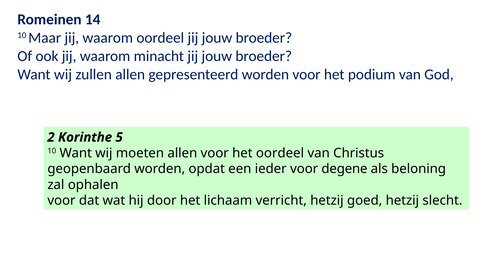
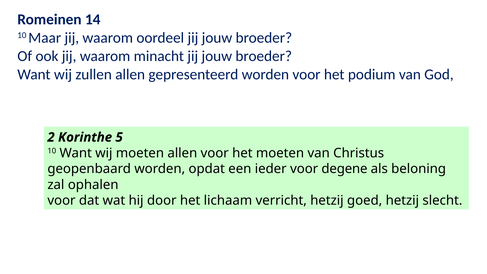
het oordeel: oordeel -> moeten (280, 153)
